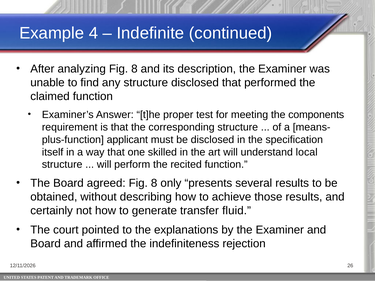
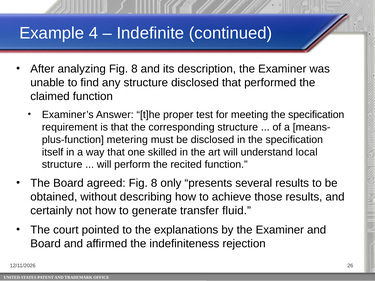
meeting the components: components -> specification (316, 115)
applicant: applicant -> metering (127, 140)
